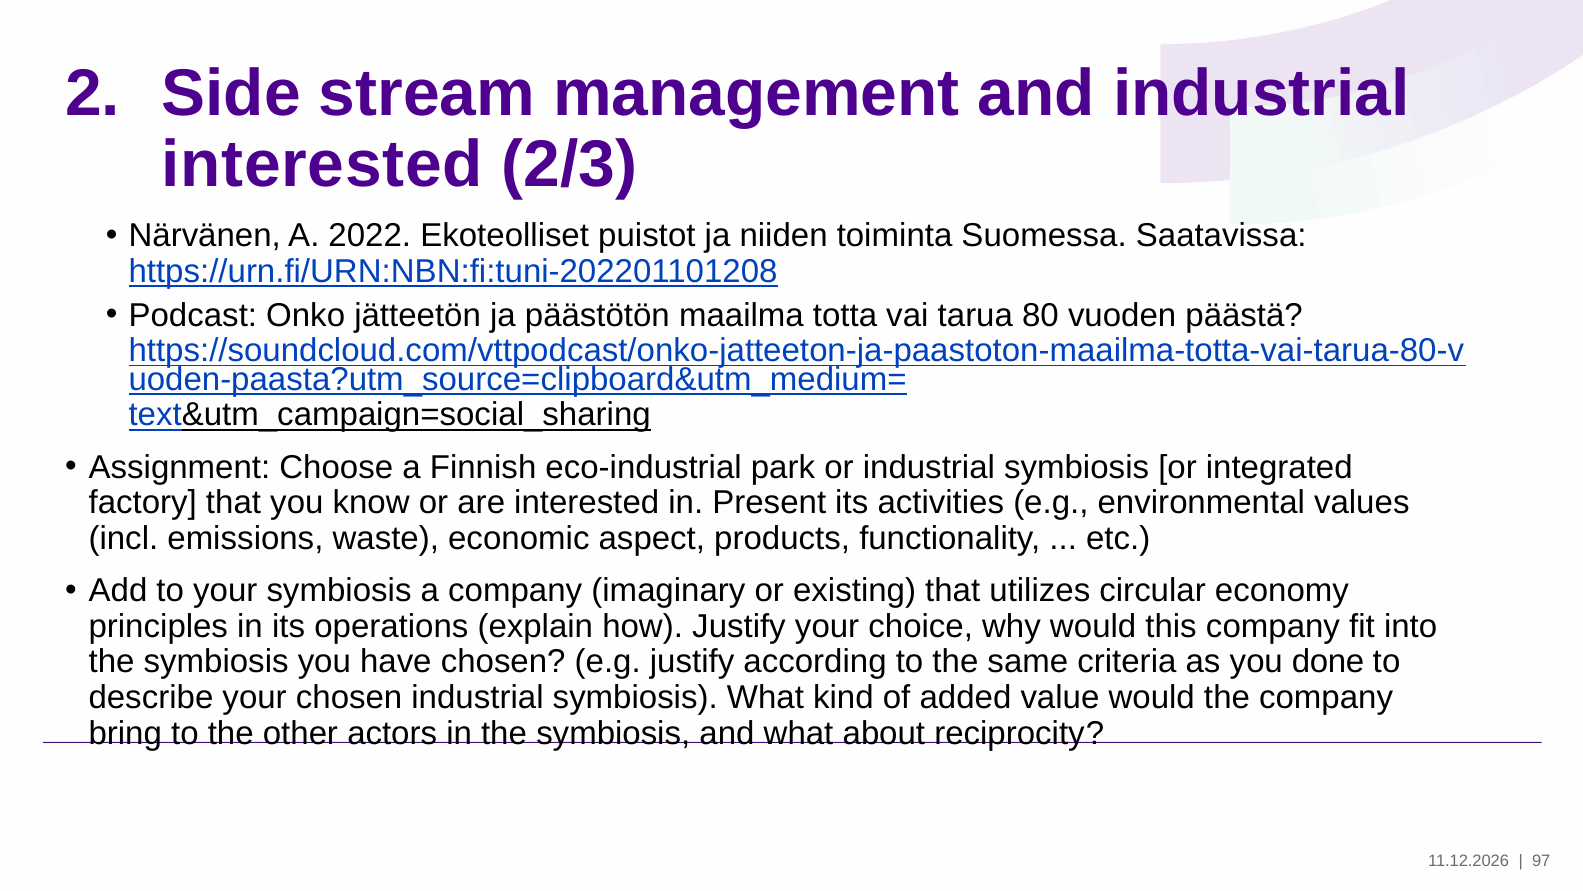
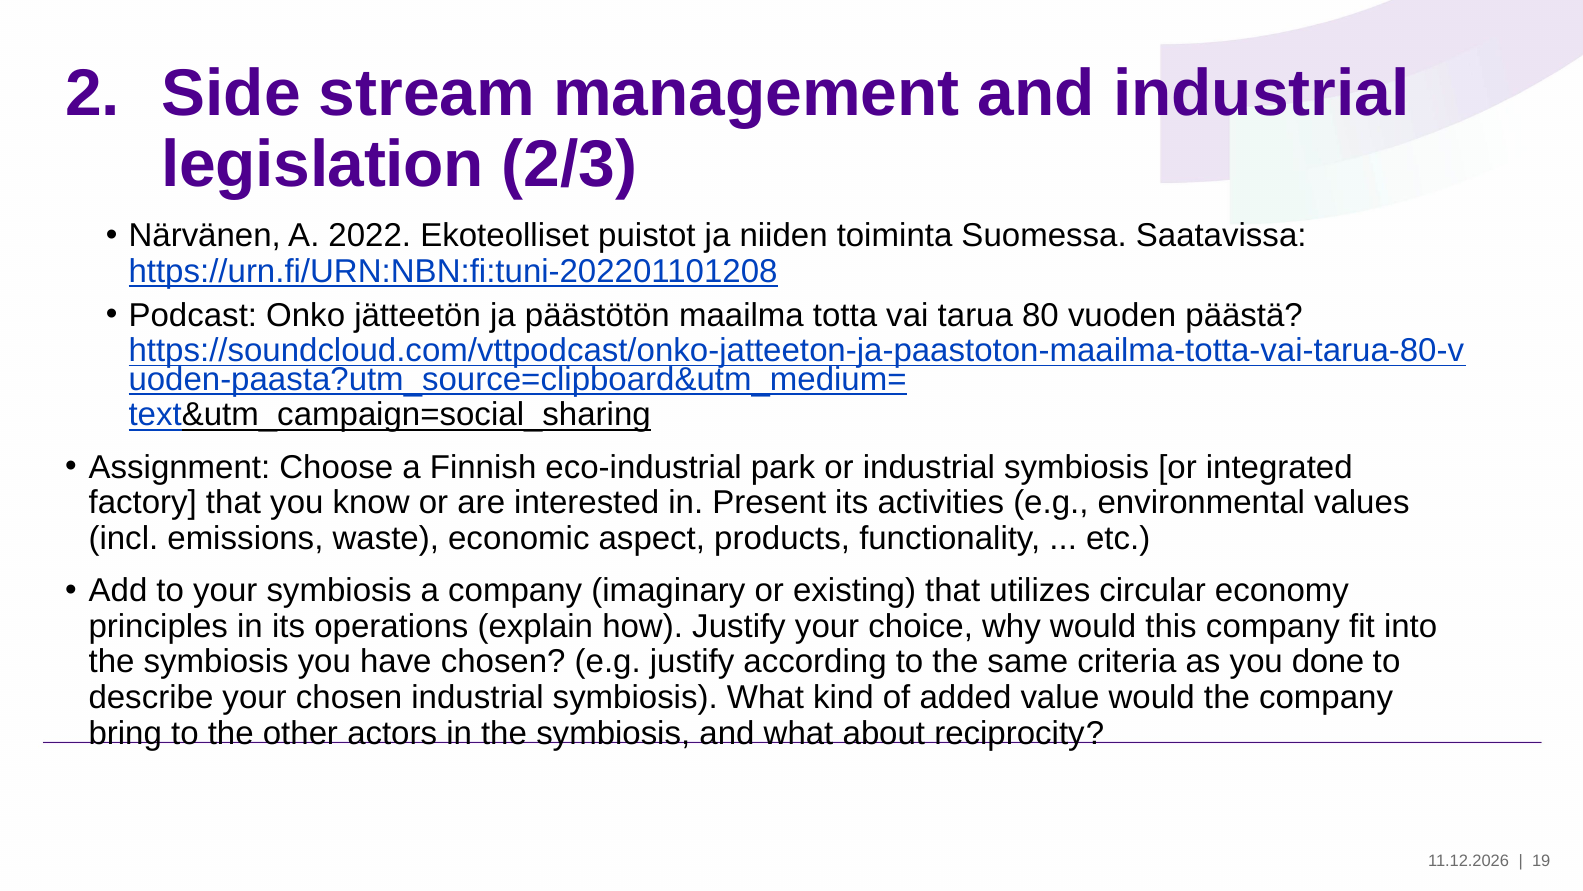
interested: interested -> legislation (323, 165)
97: 97 -> 19 (1541, 861)
